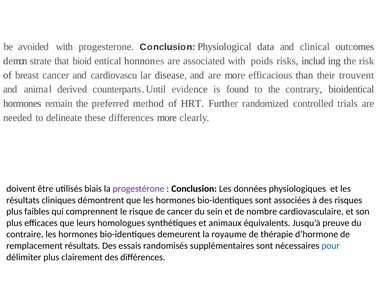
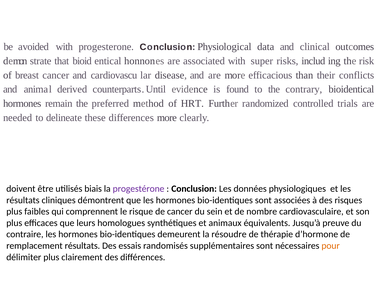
poids: poids -> super (262, 61)
trouvent: trouvent -> conflicts (357, 75)
royaume: royaume -> résoudre (229, 234)
pour colour: blue -> orange (331, 246)
